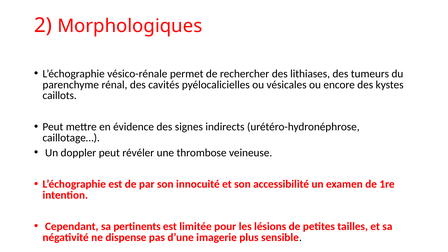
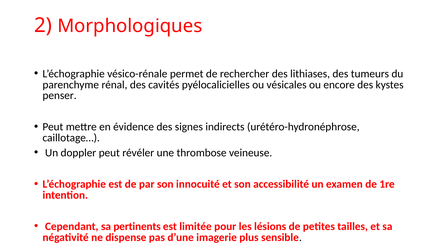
caillots: caillots -> penser (60, 96)
